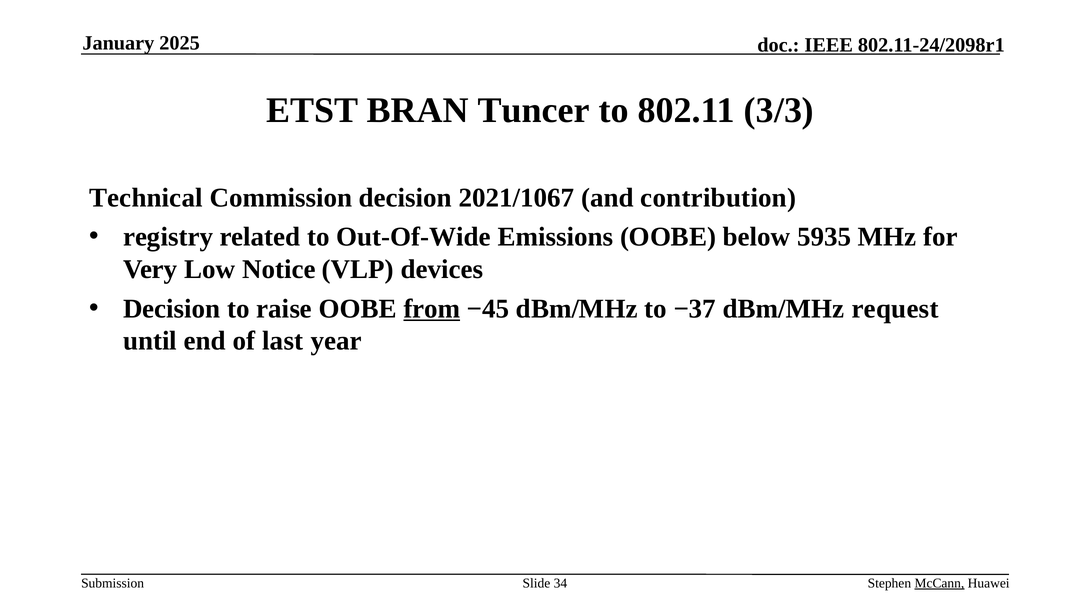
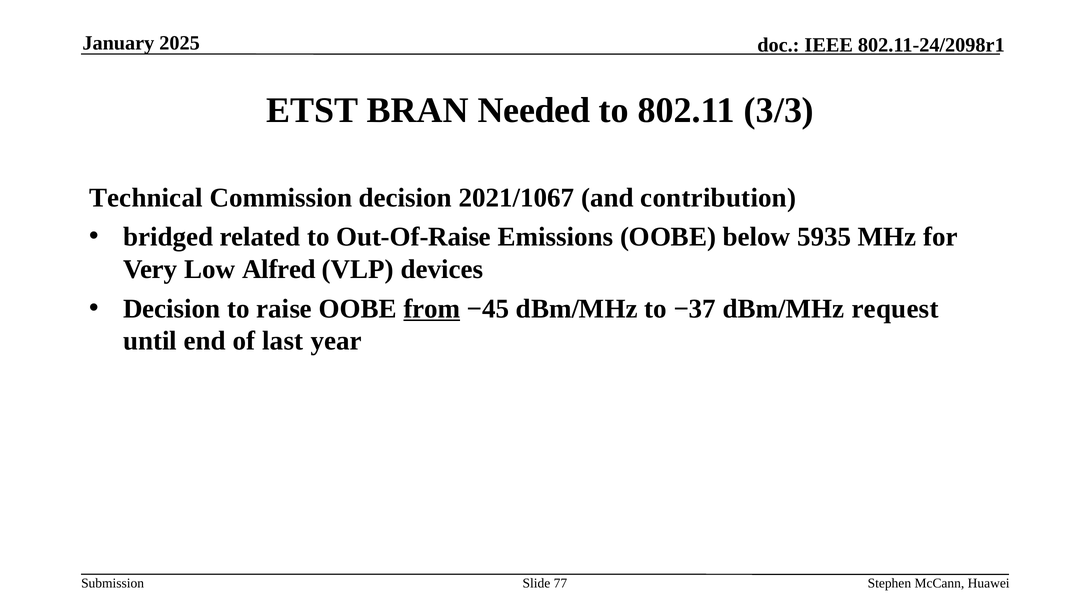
Tuncer: Tuncer -> Needed (534, 111)
registry: registry -> bridged (168, 237)
Out-Of-Wide: Out-Of-Wide -> Out-Of-Raise (414, 237)
Notice: Notice -> Alfred (279, 269)
34: 34 -> 77 (560, 583)
McCann underline: present -> none (939, 583)
